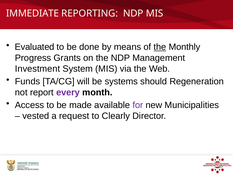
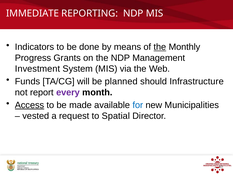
Evaluated: Evaluated -> Indicators (35, 47)
systems: systems -> planned (121, 81)
Regeneration: Regeneration -> Infrastructure (197, 81)
Access underline: none -> present (30, 105)
for colour: purple -> blue (138, 105)
Clearly: Clearly -> Spatial (116, 116)
